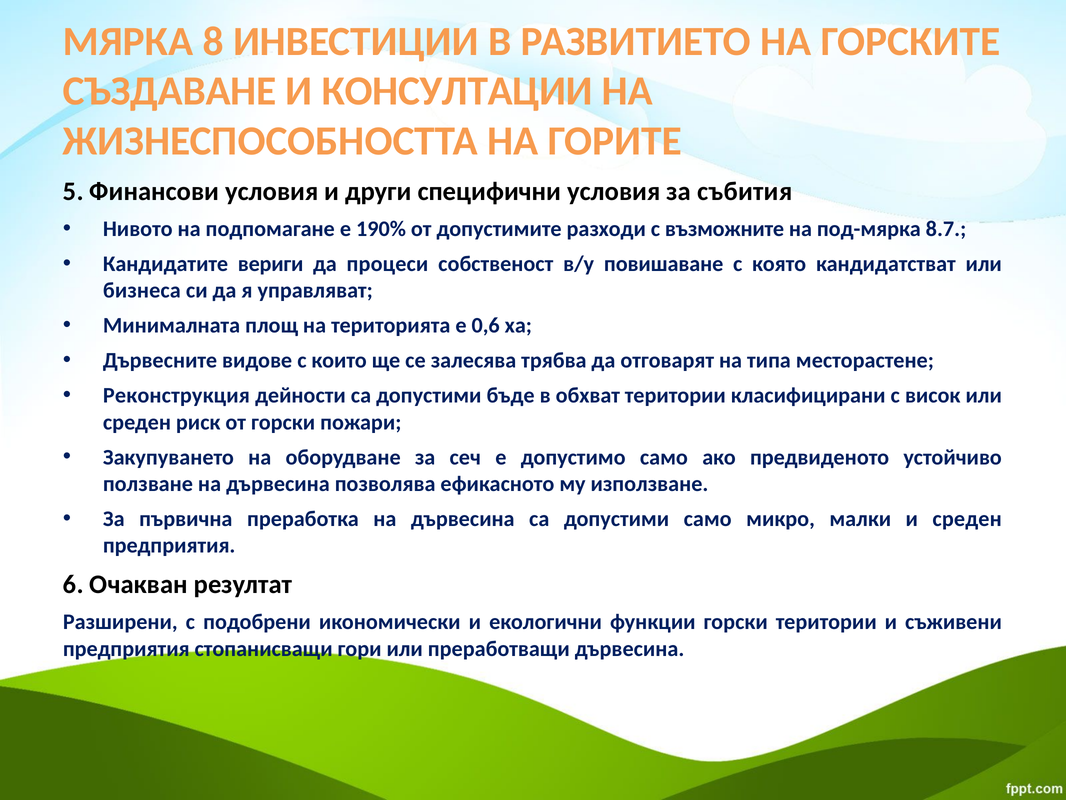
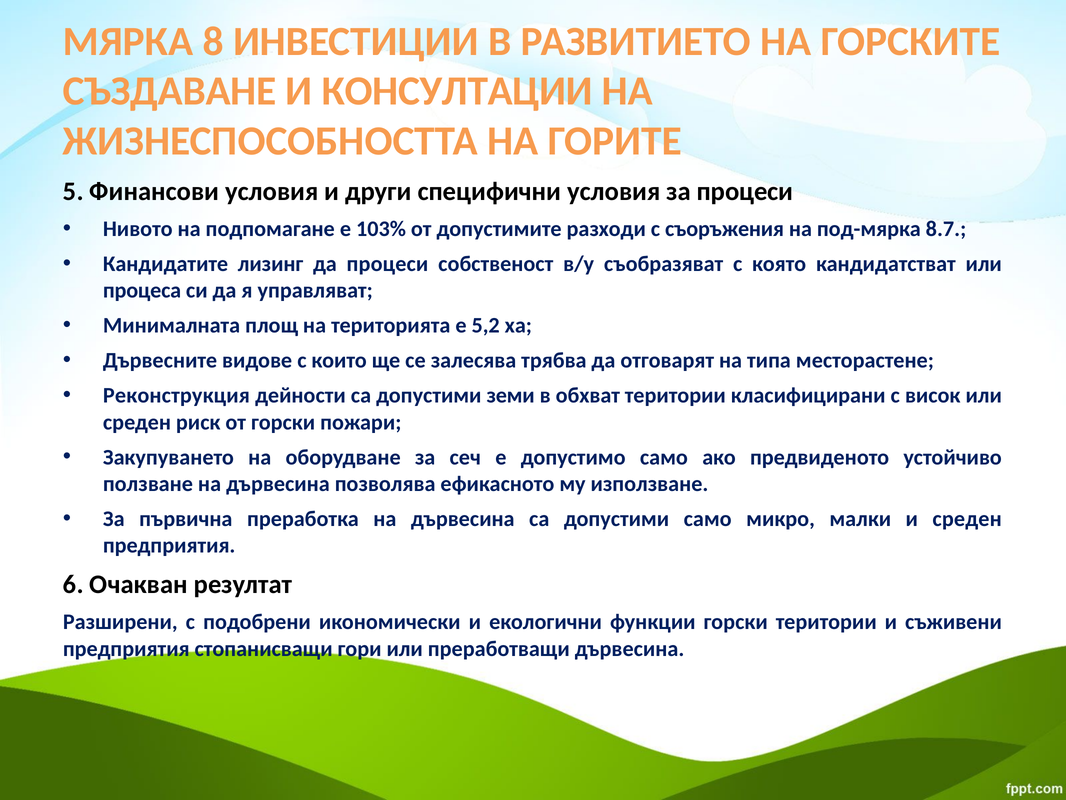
за събития: събития -> процеси (745, 192)
190%: 190% -> 103% (381, 229)
възможните: възможните -> съоръжения (725, 229)
вериги: вериги -> лизинг (271, 264)
повишаване: повишаване -> съобразяват (664, 264)
бизнеса: бизнеса -> процеса (142, 290)
0,6: 0,6 -> 5,2 (486, 325)
бъде: бъде -> земи (511, 395)
